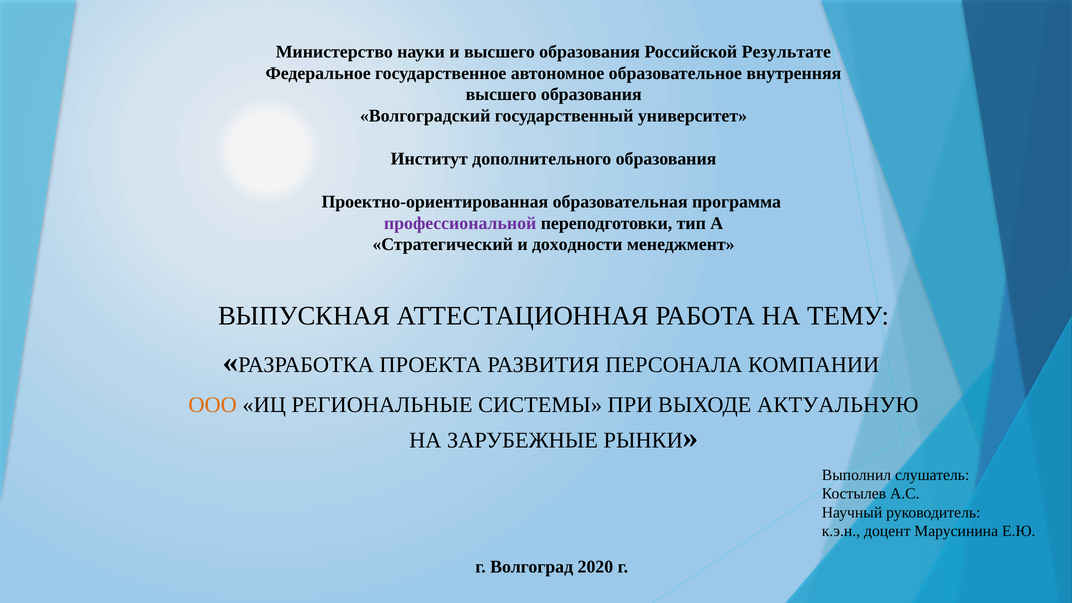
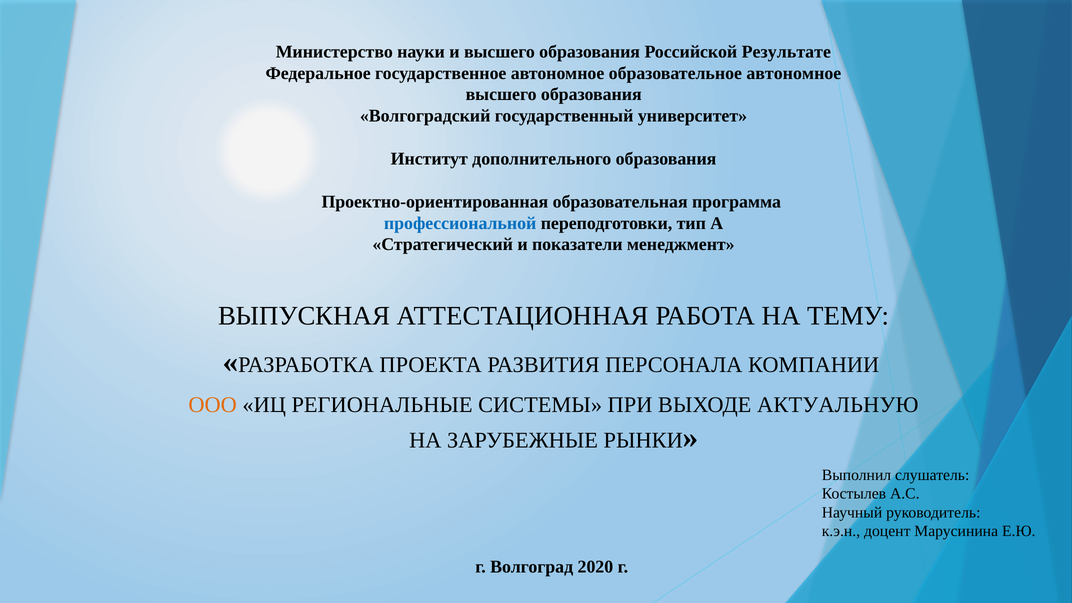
образовательное внутренняя: внутренняя -> автономное (794, 73)
профессиональной colour: purple -> blue (460, 223)
доходности: доходности -> показатели (577, 245)
